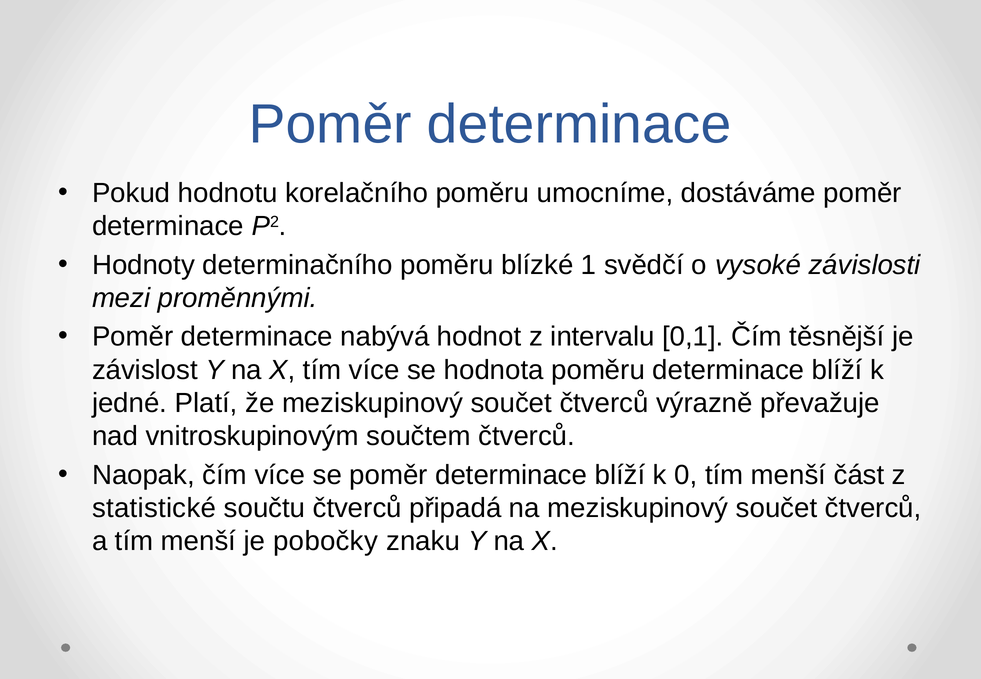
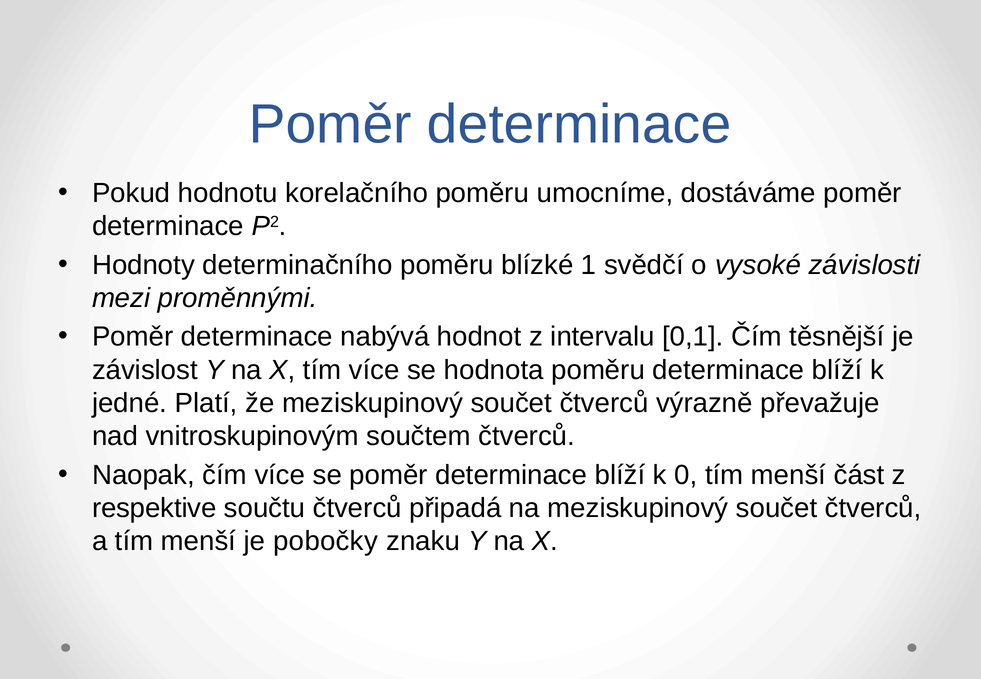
statistické: statistické -> respektive (154, 508)
